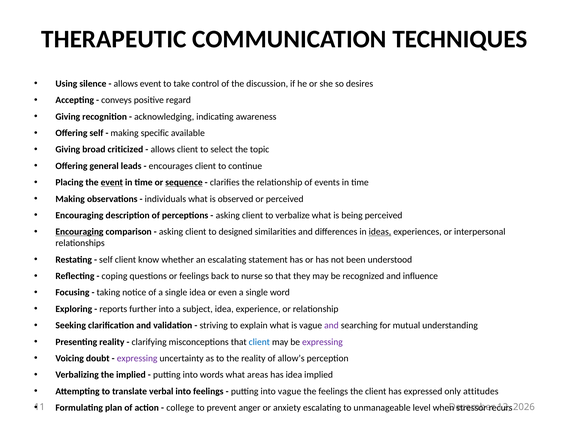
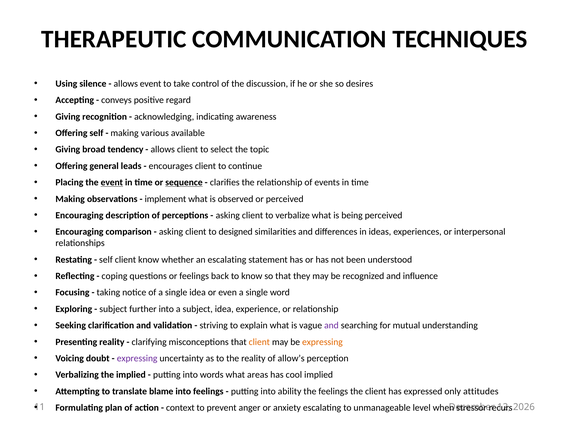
specific: specific -> various (155, 133)
criticized: criticized -> tendency (126, 149)
individuals: individuals -> implement (165, 199)
Encouraging underline: present -> none (79, 232)
ideas underline: present -> none (380, 232)
to nurse: nurse -> know (252, 276)
reports: reports -> subject (113, 309)
client colour: blue -> orange (259, 342)
expressing colour: purple -> orange (322, 342)
has idea: idea -> cool (294, 375)
verbal: verbal -> blame (161, 391)
into vague: vague -> ability (290, 391)
college: college -> context (180, 407)
